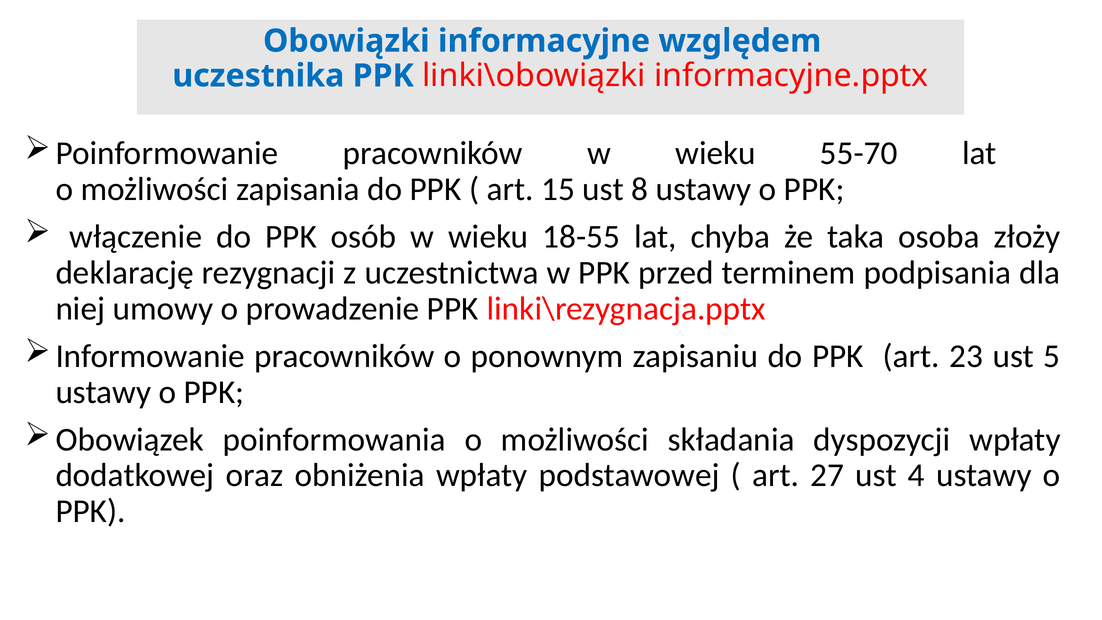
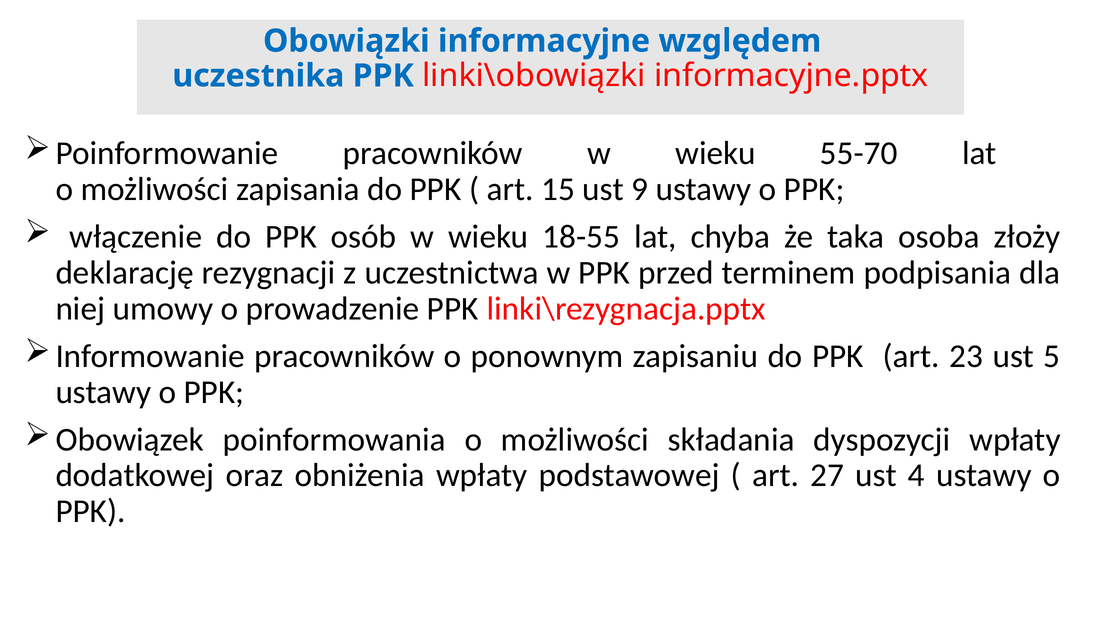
8: 8 -> 9 (640, 189)
